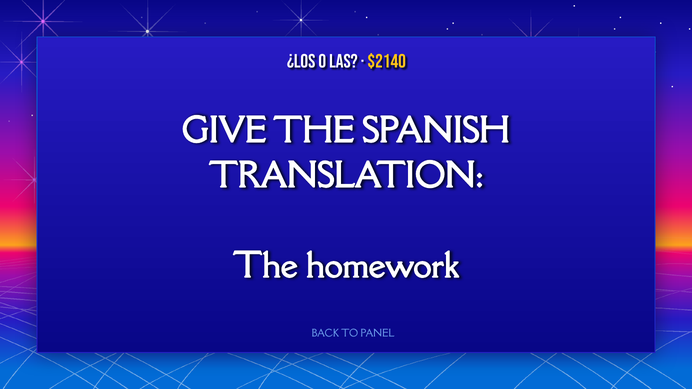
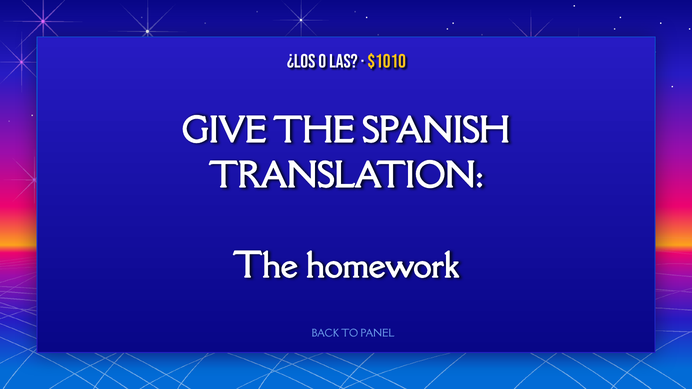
$2140: $2140 -> $1010 (387, 61)
